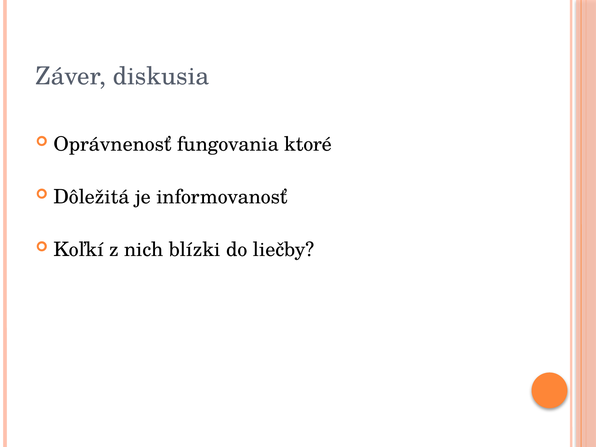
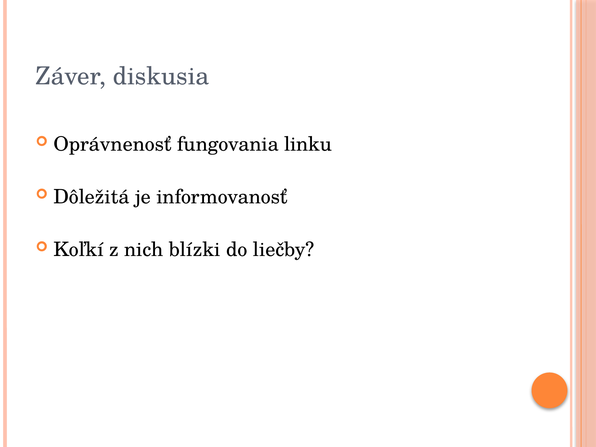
ktoré: ktoré -> linku (308, 144)
